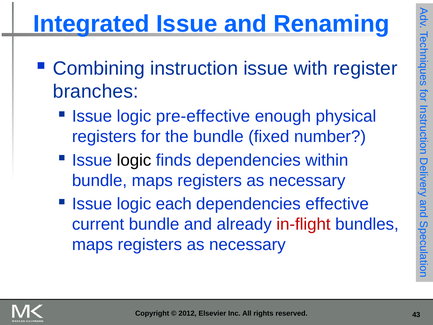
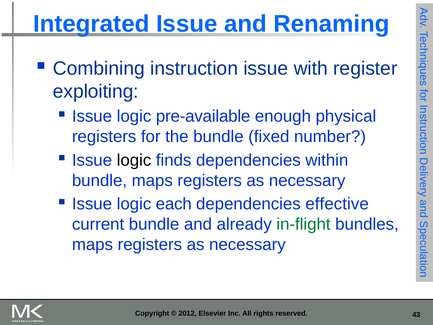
branches: branches -> exploiting (96, 91)
pre-effective: pre-effective -> pre-available (203, 116)
in-flight colour: red -> green (303, 224)
